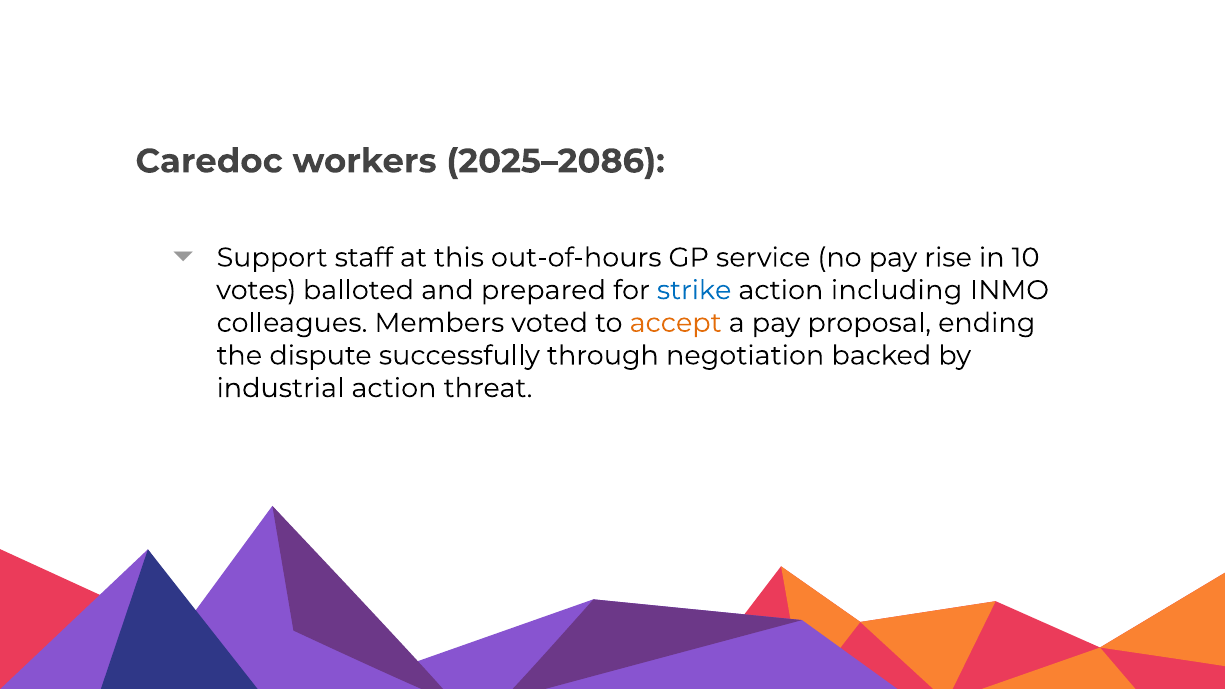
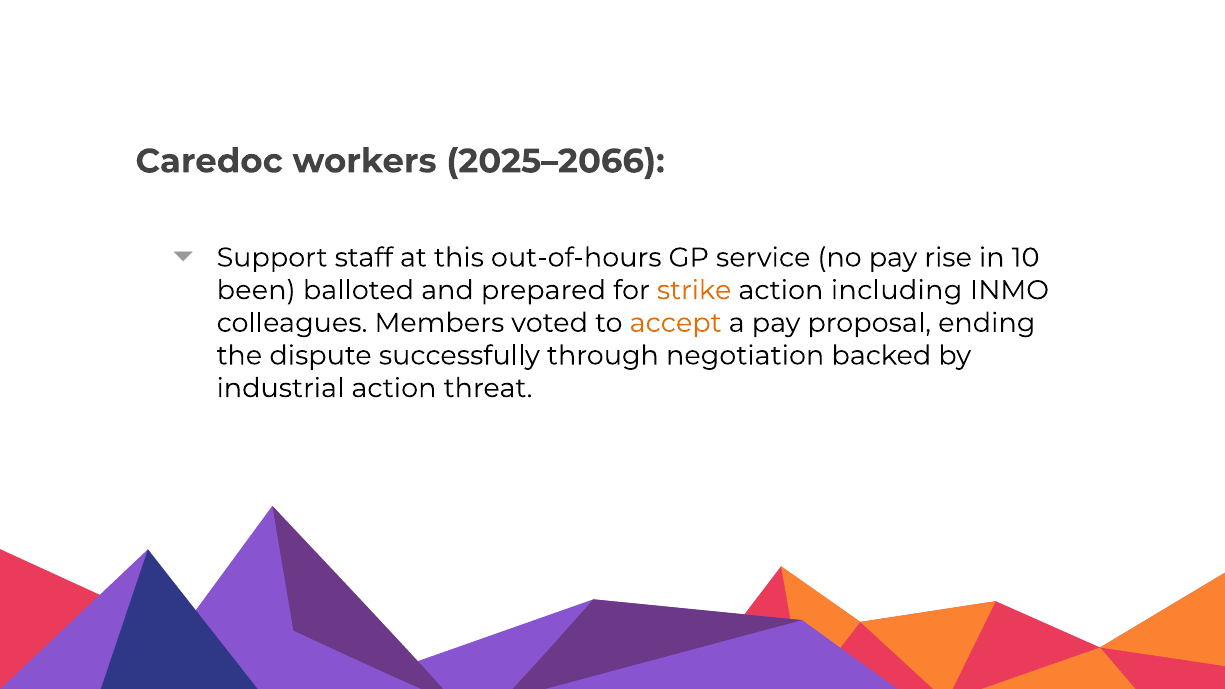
2025–2086: 2025–2086 -> 2025–2066 (556, 161)
votes: votes -> been (256, 290)
strike colour: blue -> orange (694, 290)
